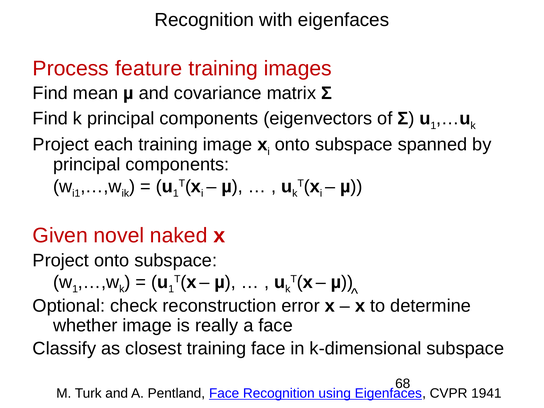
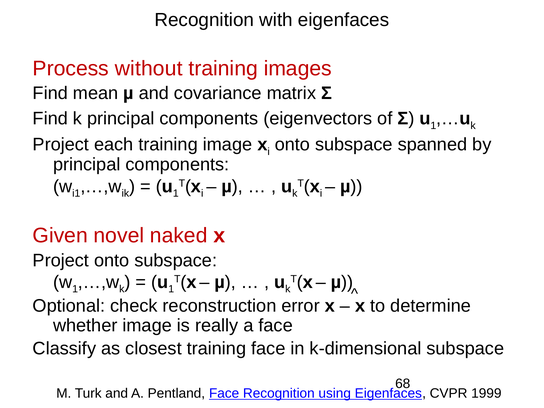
feature: feature -> without (149, 68)
1941: 1941 -> 1999 (486, 393)
